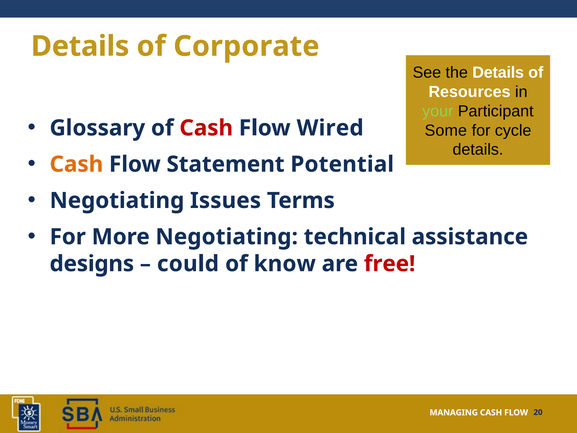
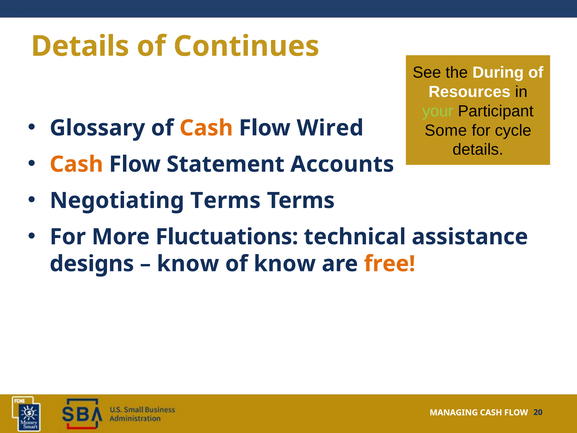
Corporate: Corporate -> Continues (246, 46)
the Details: Details -> During (498, 73)
Cash colour: red -> orange (206, 128)
Potential: Potential -> Accounts (342, 164)
Negotiating Issues: Issues -> Terms (225, 200)
More Negotiating: Negotiating -> Fluctuations (227, 237)
could: could -> know (188, 264)
free colour: red -> orange (390, 264)
